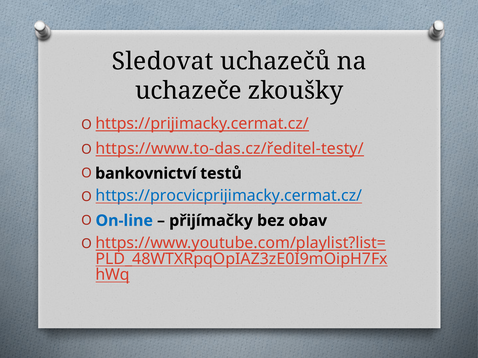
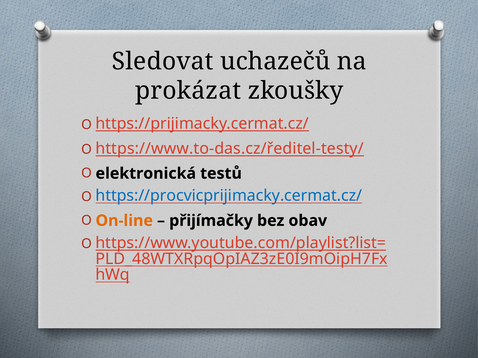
uchazeče: uchazeče -> prokázat (188, 91)
bankovnictví: bankovnictví -> elektronická (146, 174)
On-line colour: blue -> orange (124, 221)
